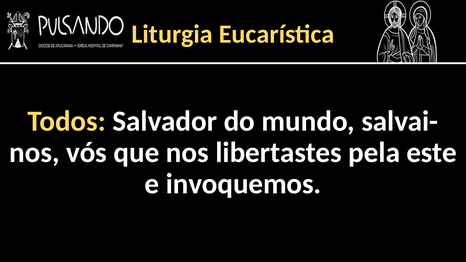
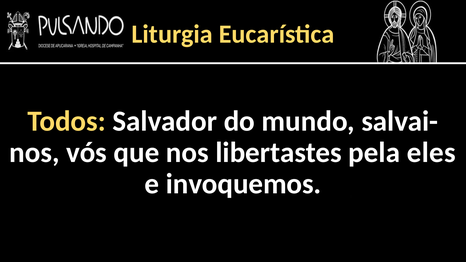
este: este -> eles (431, 153)
